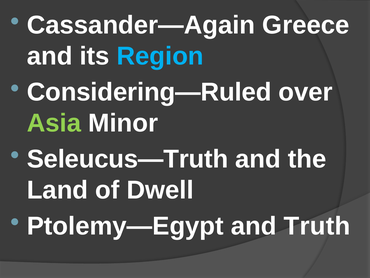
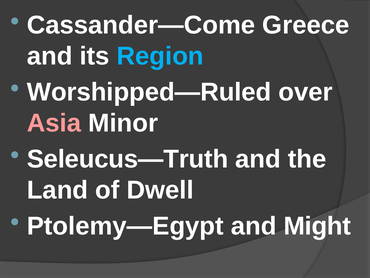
Cassander—Again: Cassander—Again -> Cassander—Come (141, 25)
Considering—Ruled: Considering—Ruled -> Worshipped—Ruled (149, 92)
Asia colour: light green -> pink (54, 123)
Truth: Truth -> Might (317, 226)
